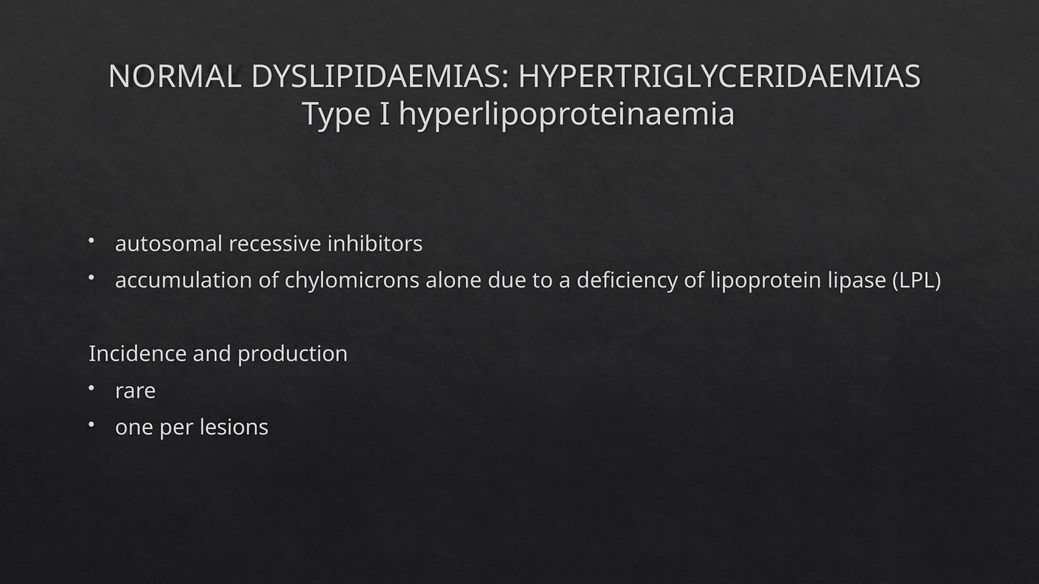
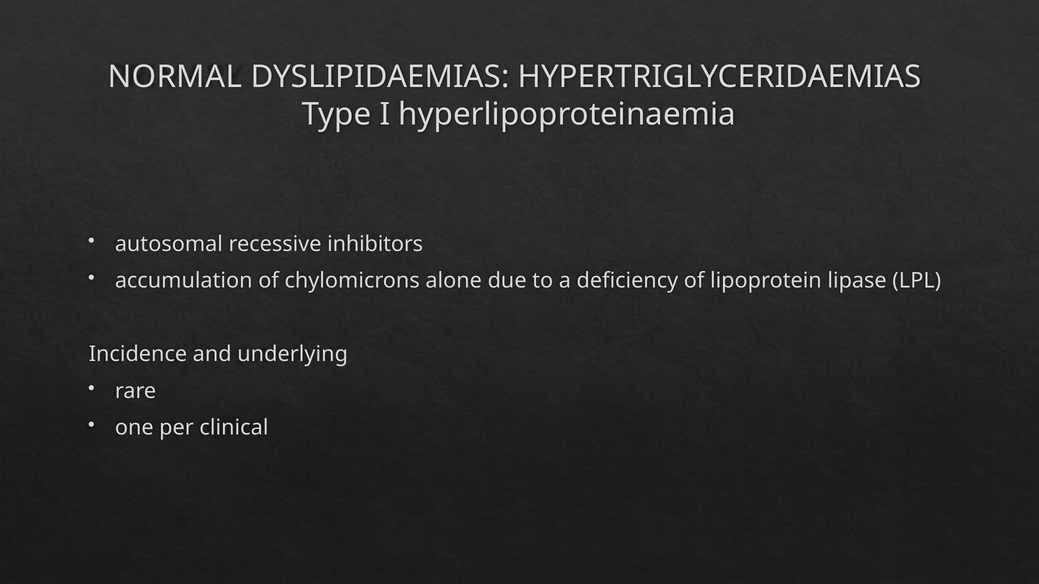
production: production -> underlying (293, 354)
lesions: lesions -> clinical (234, 428)
